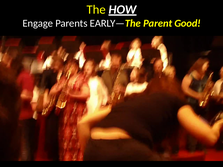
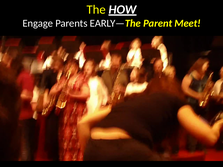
Good: Good -> Meet (188, 23)
